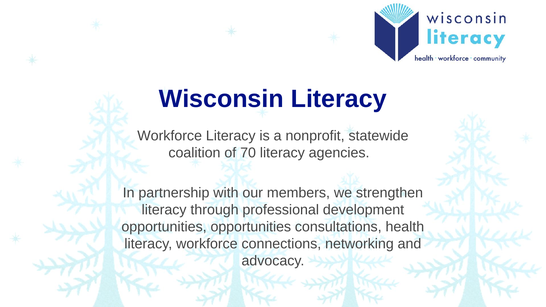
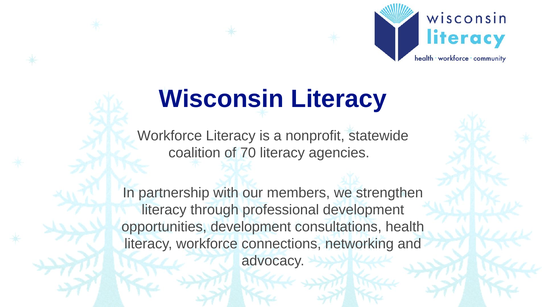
opportunities opportunities: opportunities -> development (251, 227)
